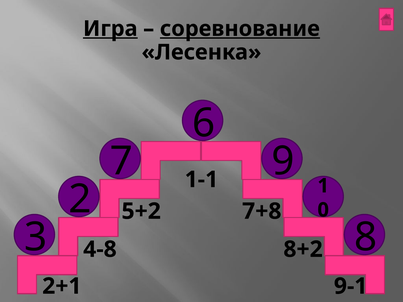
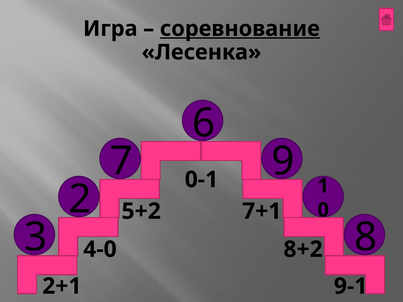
Игра underline: present -> none (110, 29)
1-1: 1-1 -> 0-1 (201, 180)
7+8: 7+8 -> 7+1 (262, 211)
4-8: 4-8 -> 4-0 (100, 250)
